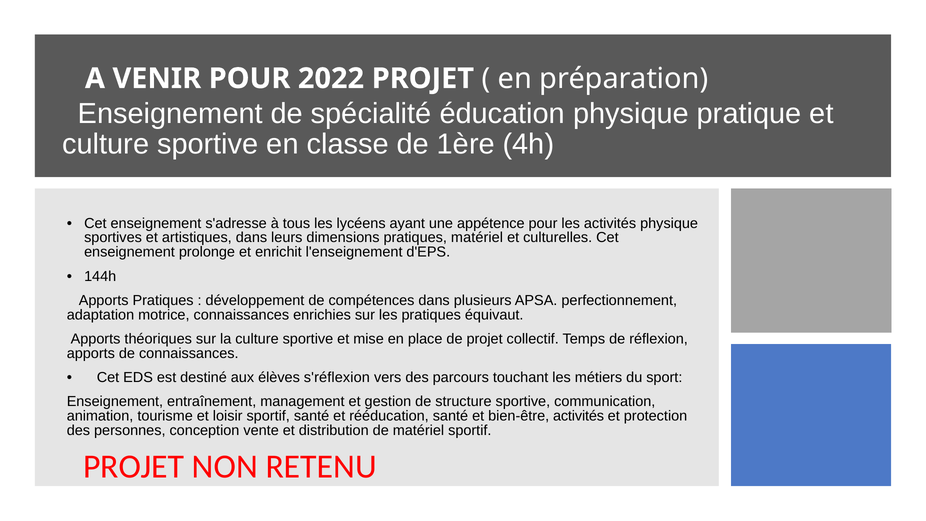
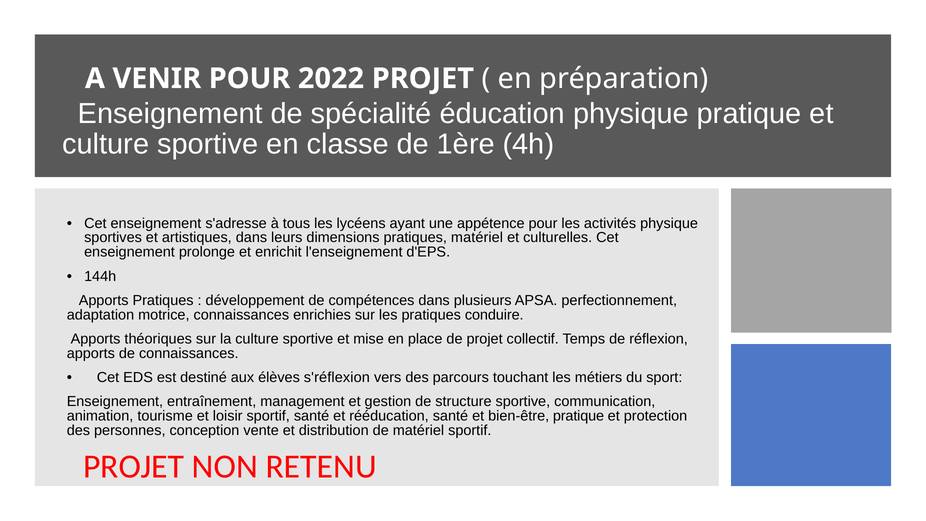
équivaut: équivaut -> conduire (494, 315)
bien-être activités: activités -> pratique (579, 416)
